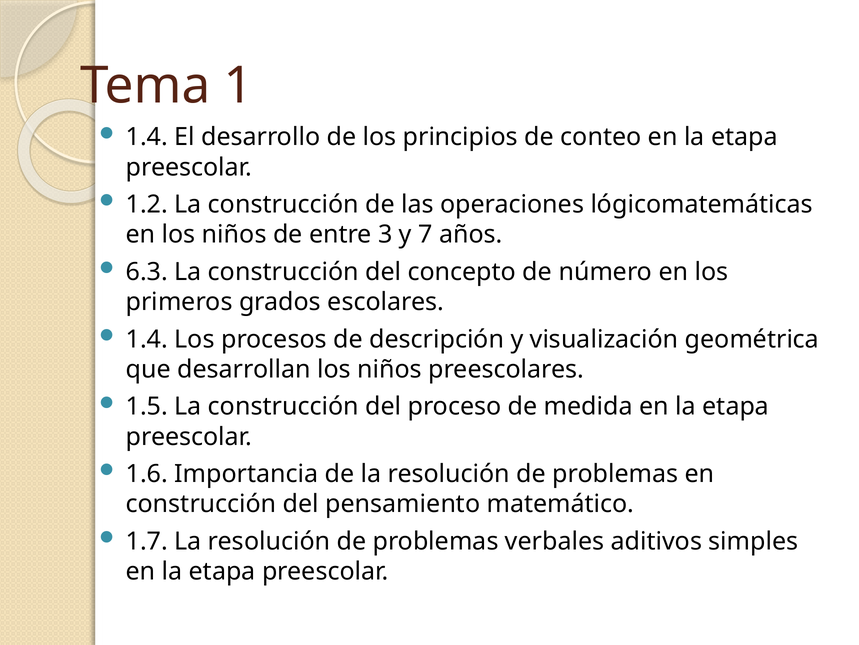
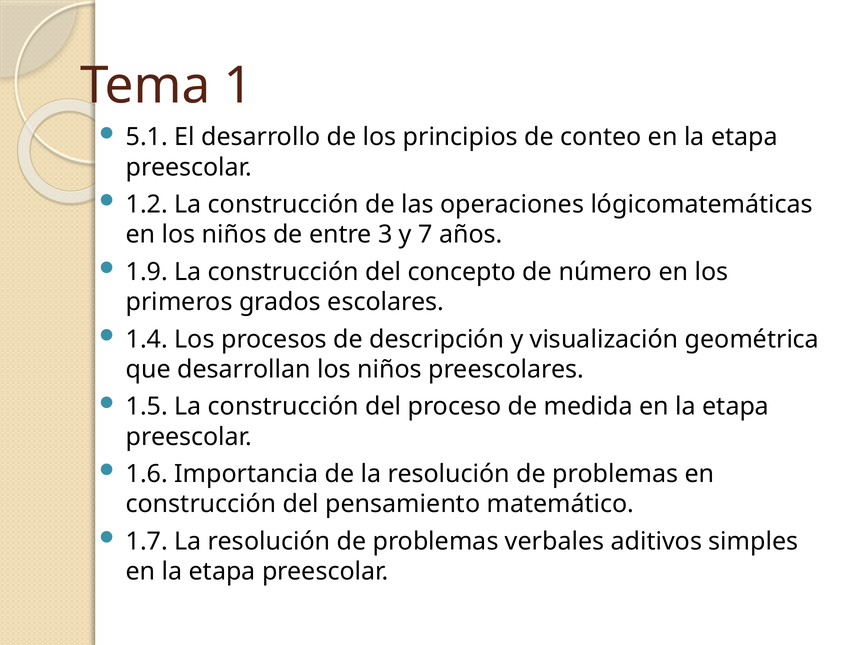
1.4: 1.4 -> 5.1 (147, 137)
6.3: 6.3 -> 1.9 (147, 272)
